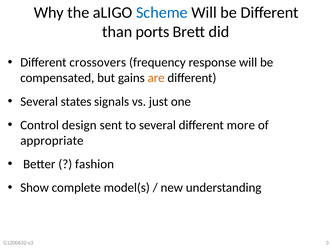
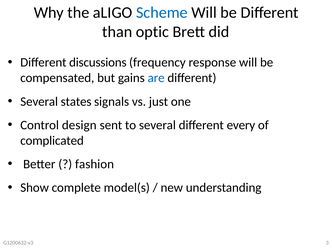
ports: ports -> optic (152, 32)
crossovers: crossovers -> discussions (98, 62)
are colour: orange -> blue (156, 78)
more: more -> every (241, 125)
appropriate: appropriate -> complicated (52, 141)
